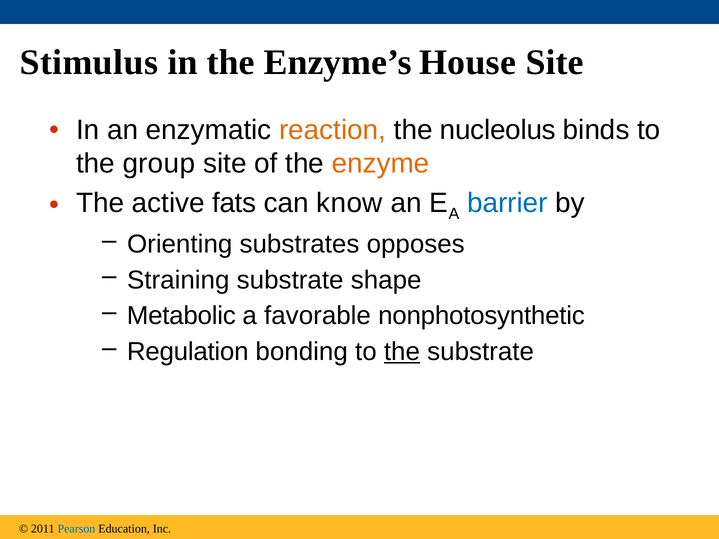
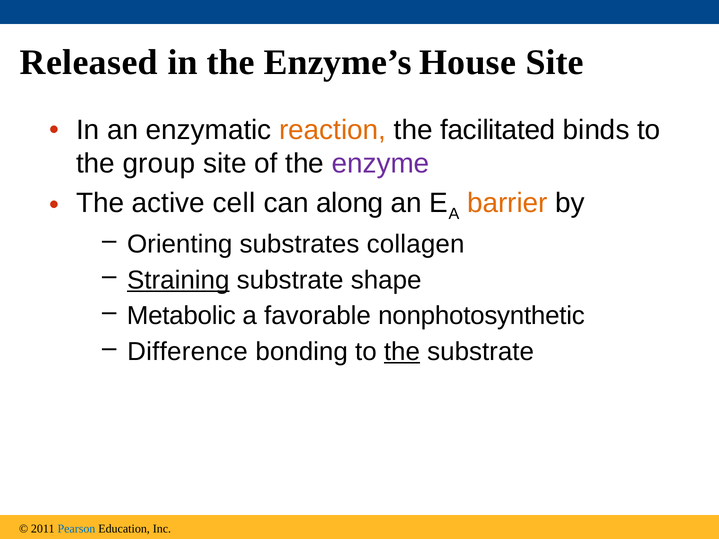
Stimulus: Stimulus -> Released (89, 63)
nucleolus: nucleolus -> facilitated (498, 130)
enzyme colour: orange -> purple (381, 164)
fats: fats -> cell (234, 203)
know: know -> along (350, 203)
barrier colour: blue -> orange (507, 203)
opposes: opposes -> collagen (416, 244)
Straining underline: none -> present (178, 280)
Regulation: Regulation -> Difference (187, 352)
